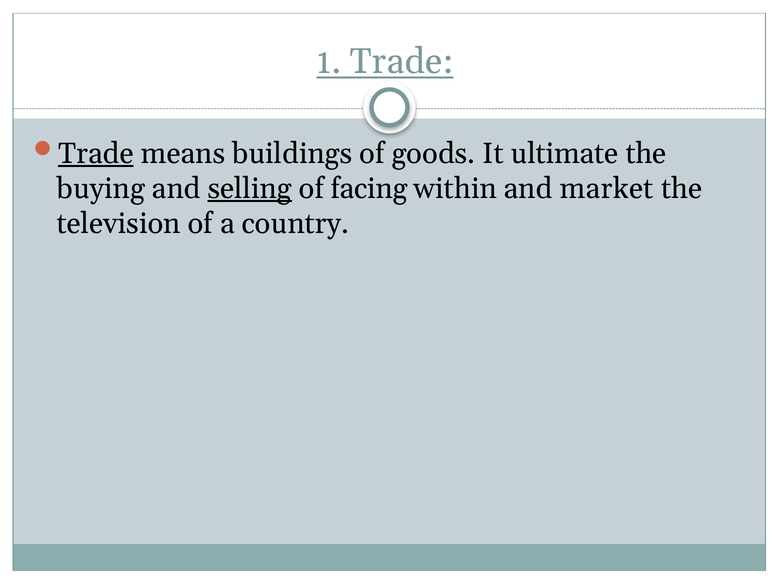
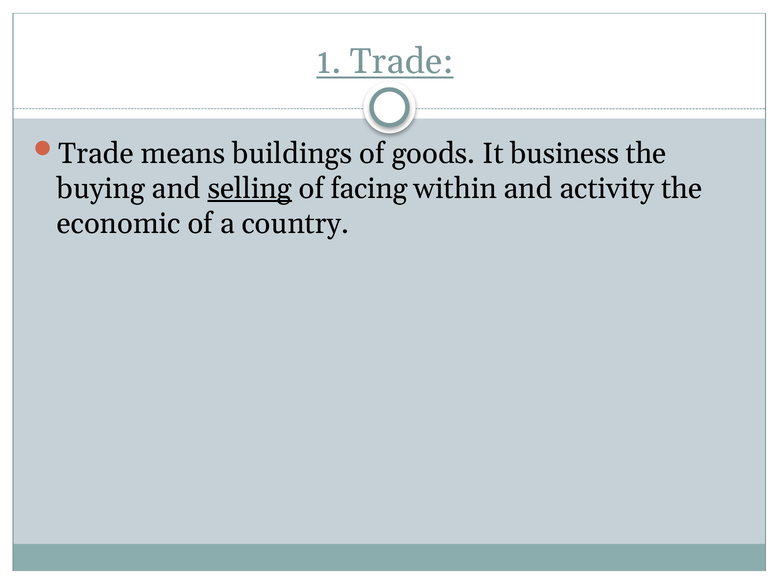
Trade underline: present -> none (96, 154)
ultimate: ultimate -> business (565, 154)
market: market -> activity (607, 189)
television: television -> economic (119, 224)
